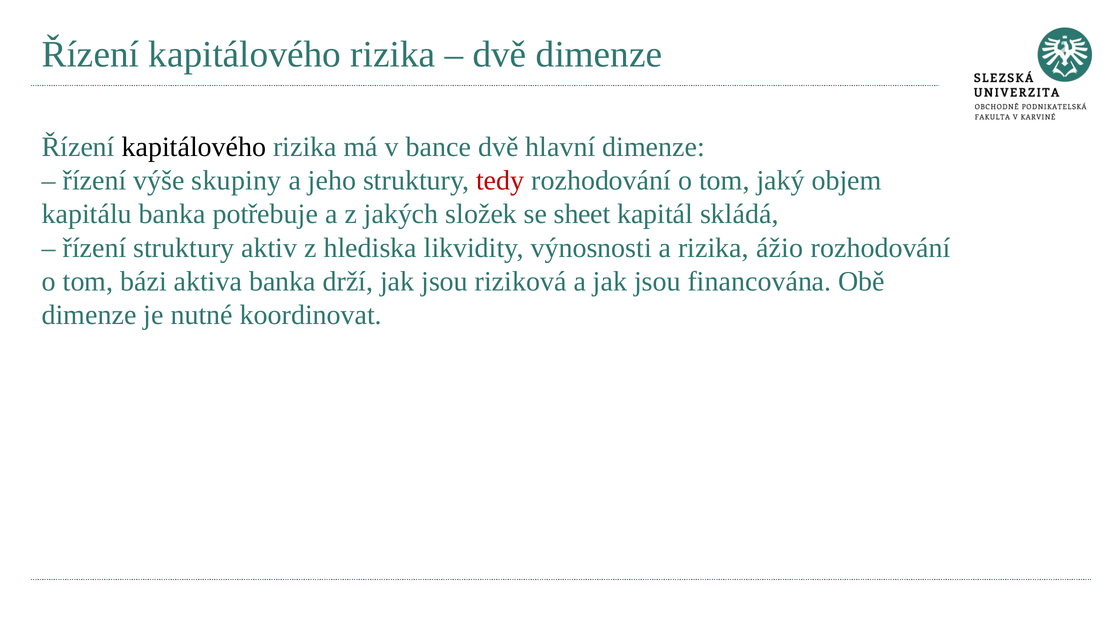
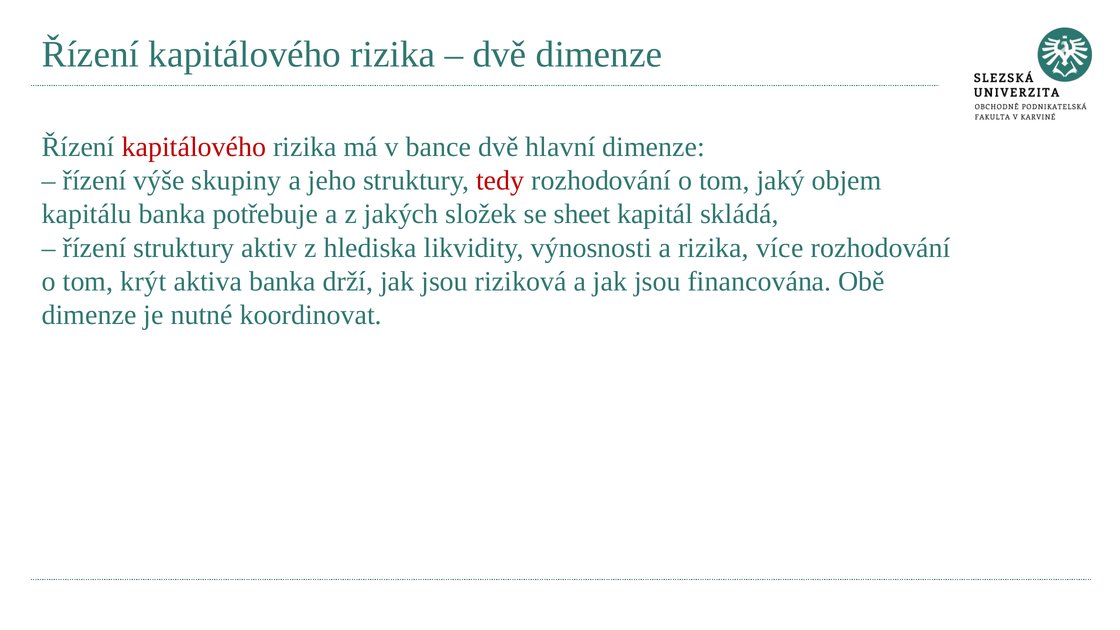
kapitálového colour: black -> red (194, 147)
ážio: ážio -> více (780, 248)
bázi: bázi -> krýt (143, 281)
